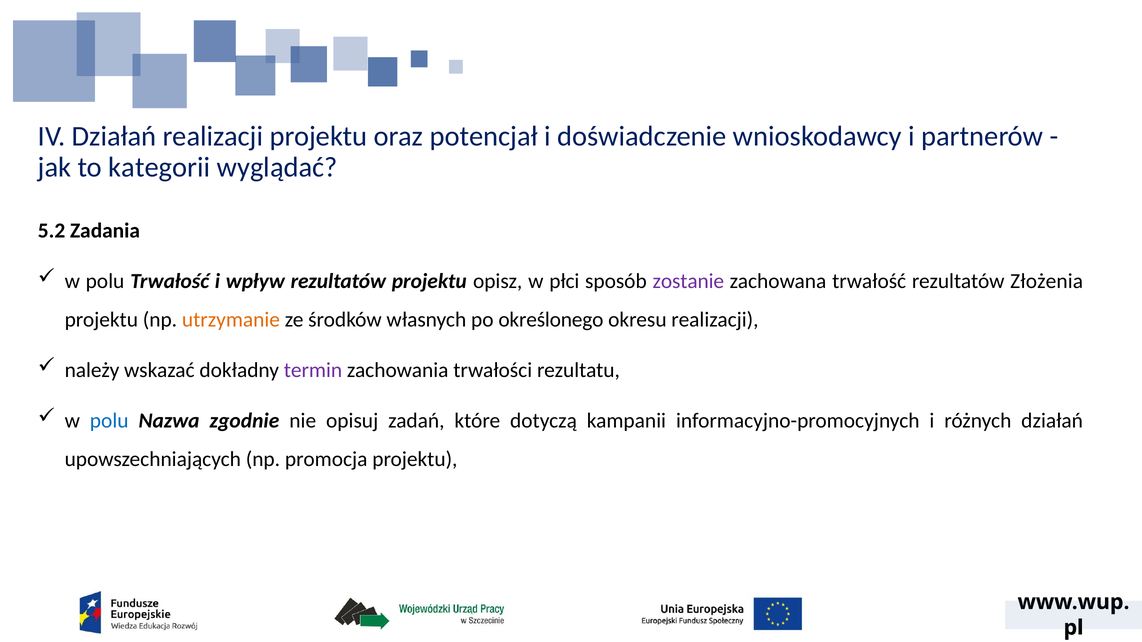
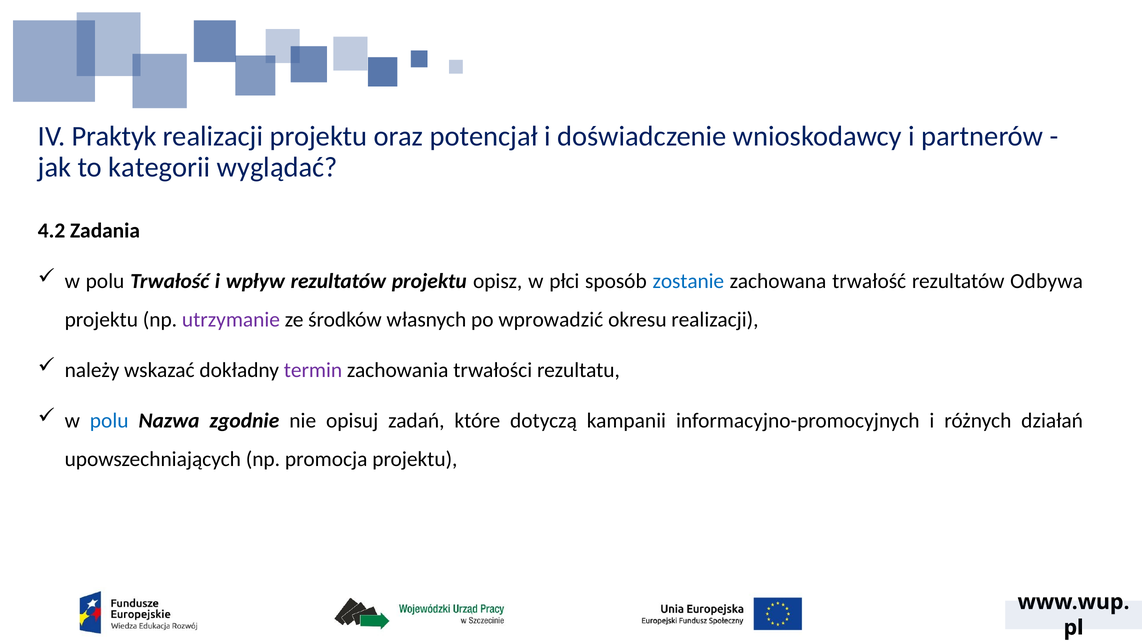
IV Działań: Działań -> Praktyk (114, 136)
5.2: 5.2 -> 4.2 (52, 231)
zostanie colour: purple -> blue (688, 281)
Złożenia: Złożenia -> Odbywa (1047, 281)
utrzymanie colour: orange -> purple (231, 320)
określonego: określonego -> wprowadzić (551, 320)
